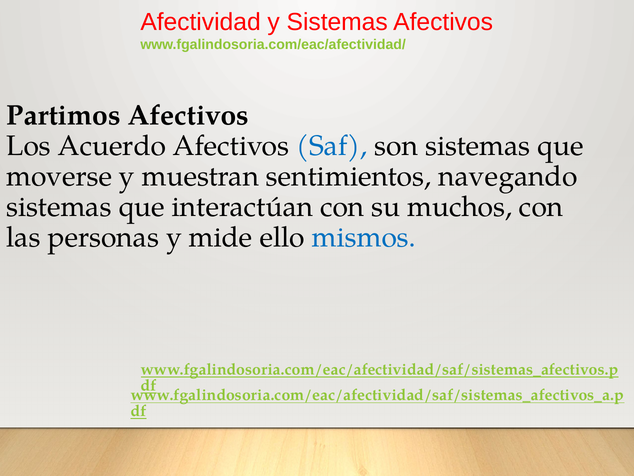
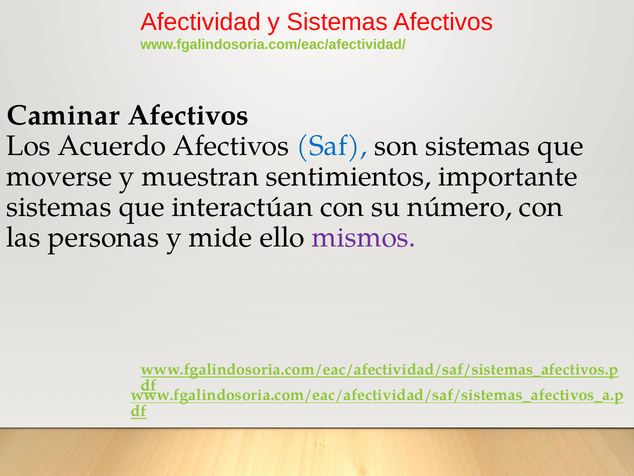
Partimos: Partimos -> Caminar (63, 115)
navegando: navegando -> importante (508, 176)
muchos: muchos -> número (460, 207)
mismos colour: blue -> purple (364, 237)
